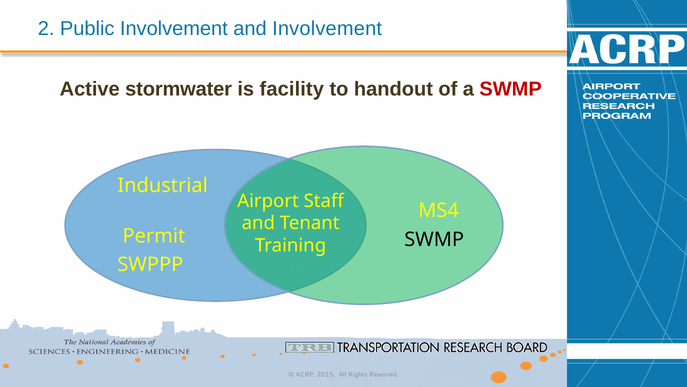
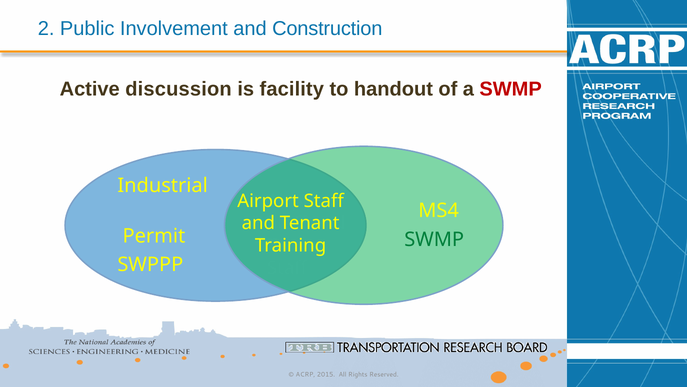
and Involvement: Involvement -> Construction (327, 29)
stormwater: stormwater -> discussion (178, 89)
SWMP colour: black -> green (434, 239)
